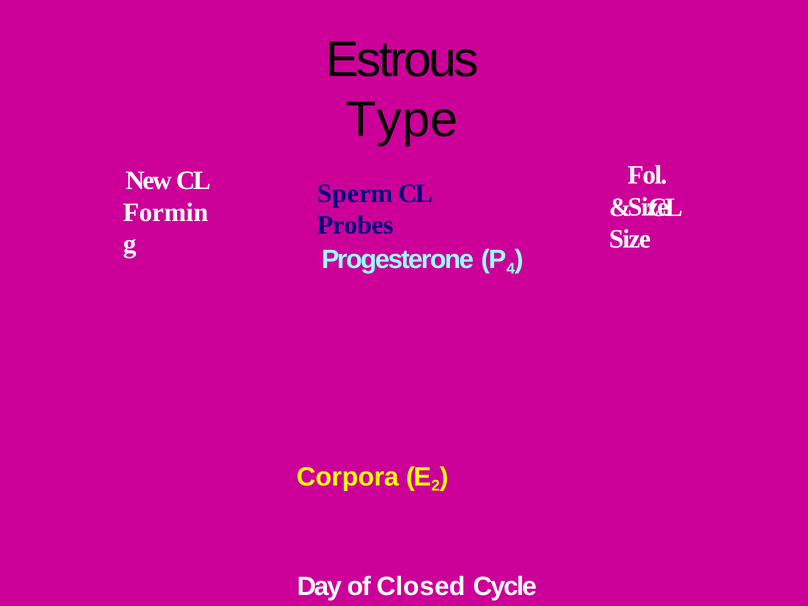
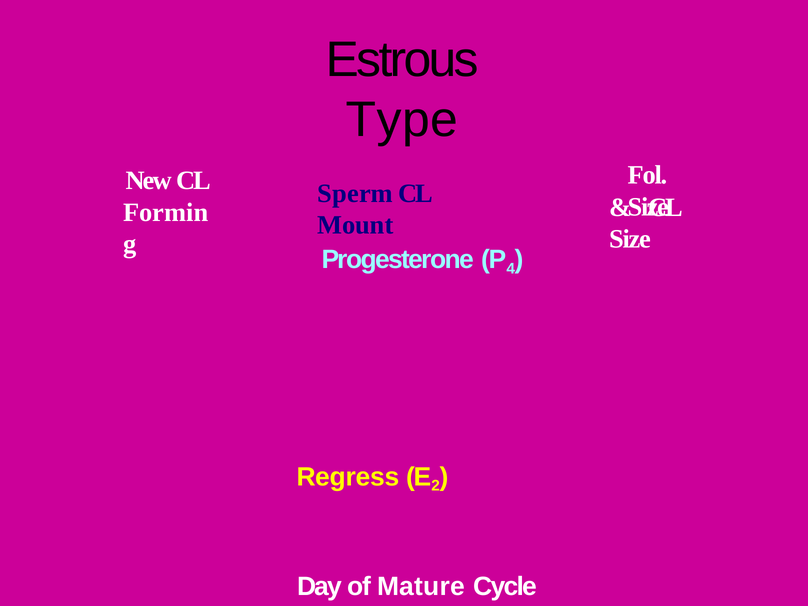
Probes: Probes -> Mount (355, 225)
Corpora: Corpora -> Regress (348, 477)
Closed: Closed -> Mature (421, 586)
